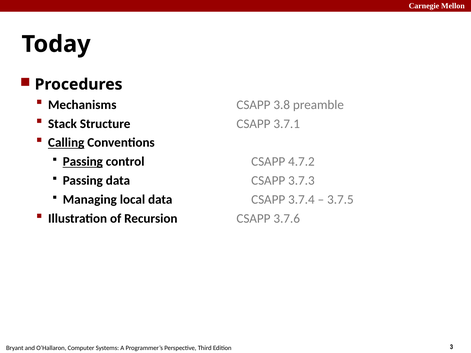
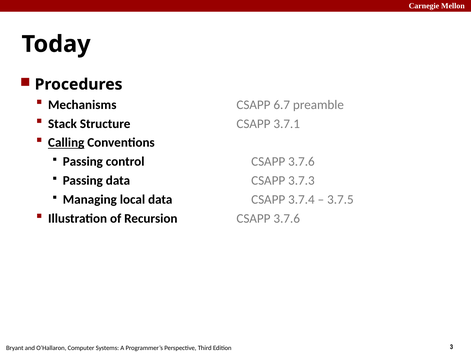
3.8: 3.8 -> 6.7 (282, 105)
Passing underline: present -> none (83, 162)
control CSAPP 4.7.2: 4.7.2 -> 3.7.6 (301, 162)
